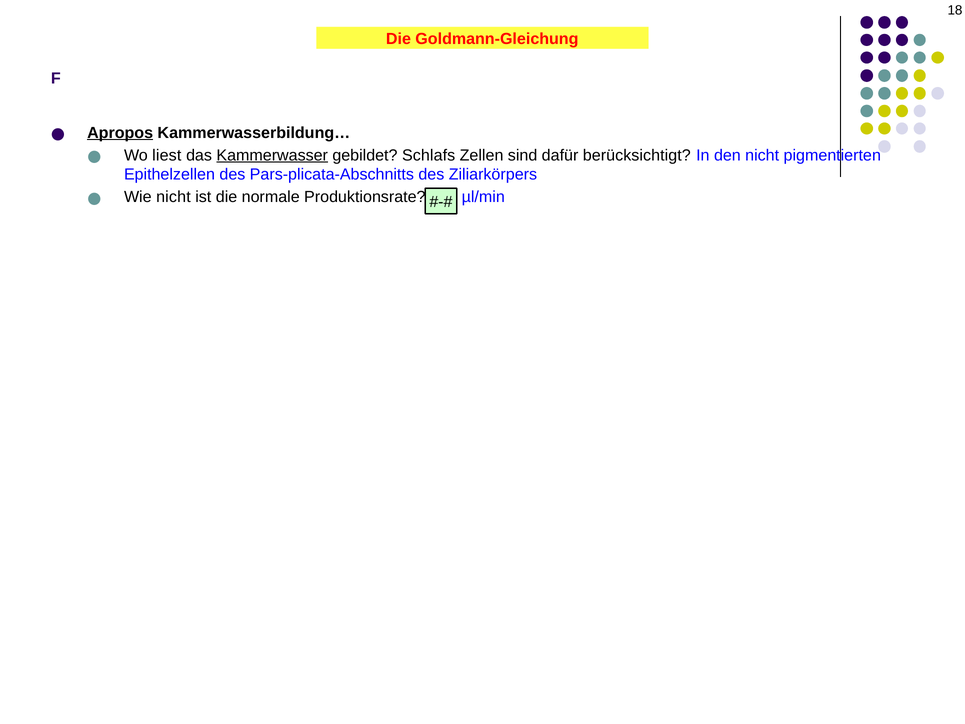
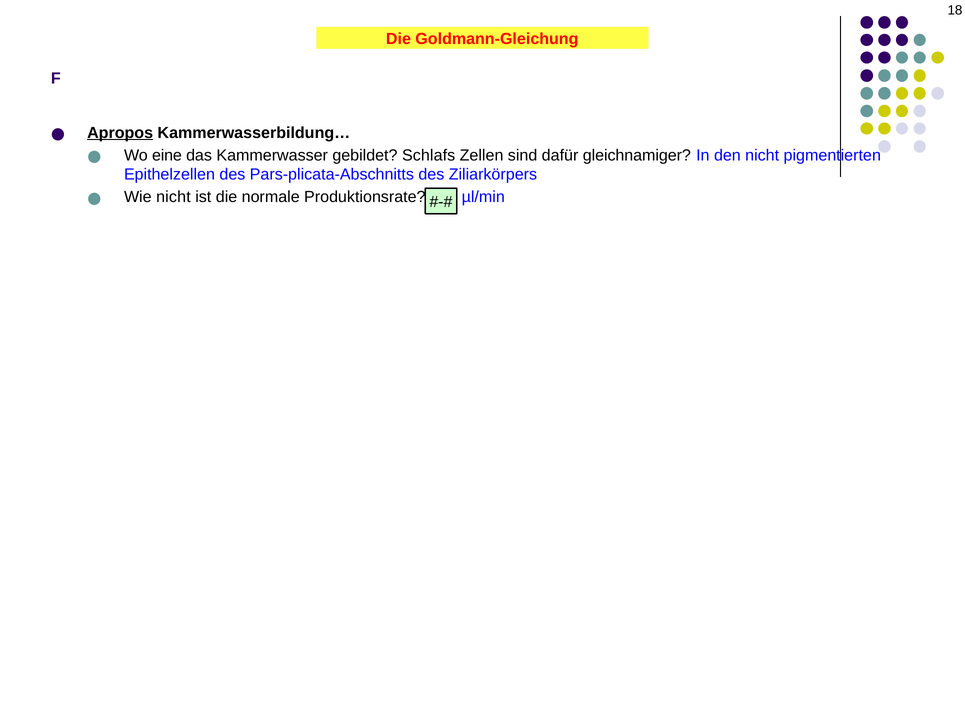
liest: liest -> eine (167, 155)
Kammerwasser underline: present -> none (272, 155)
berücksichtigt: berücksichtigt -> gleichnamiger (637, 155)
